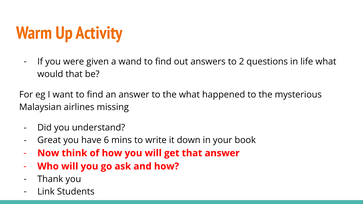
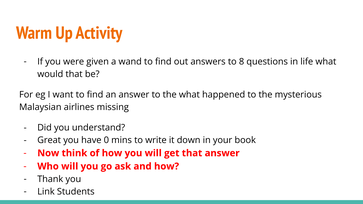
2: 2 -> 8 (242, 62)
6: 6 -> 0 (106, 140)
